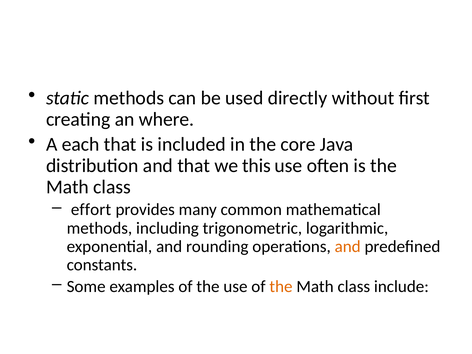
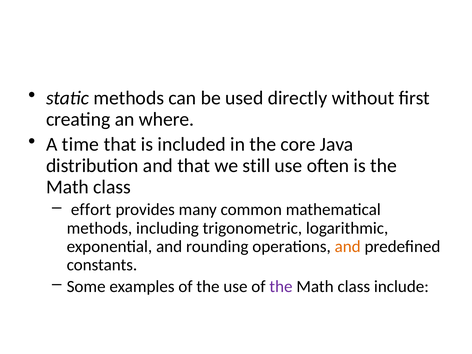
each: each -> time (80, 144)
this: this -> still (256, 166)
the colour: orange -> purple (281, 287)
